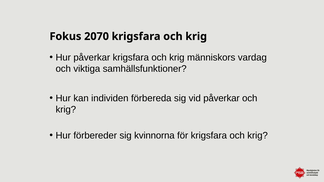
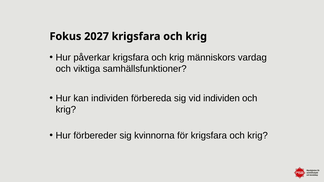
2070: 2070 -> 2027 (97, 36)
vid påverkar: påverkar -> individen (221, 98)
